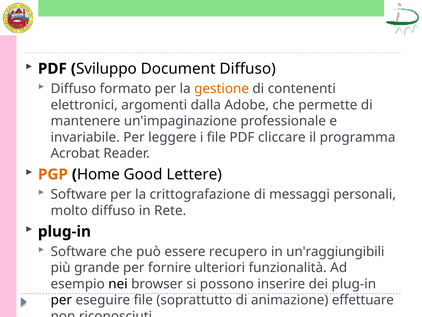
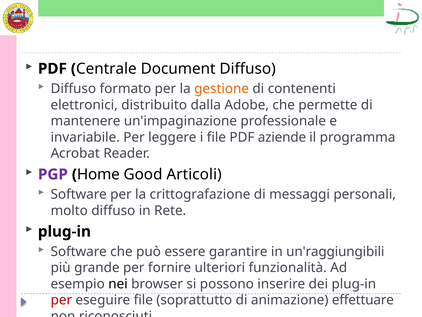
Sviluppo: Sviluppo -> Centrale (106, 69)
argomenti: argomenti -> distribuito (154, 105)
cliccare: cliccare -> aziende (282, 137)
PGP colour: orange -> purple (53, 174)
Lettere: Lettere -> Articoli (194, 174)
recupero: recupero -> garantire (238, 251)
per colour: black -> red (61, 300)
